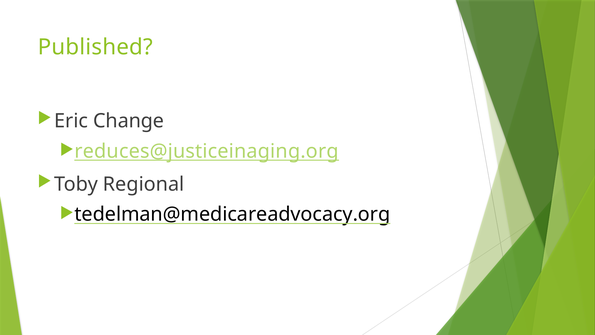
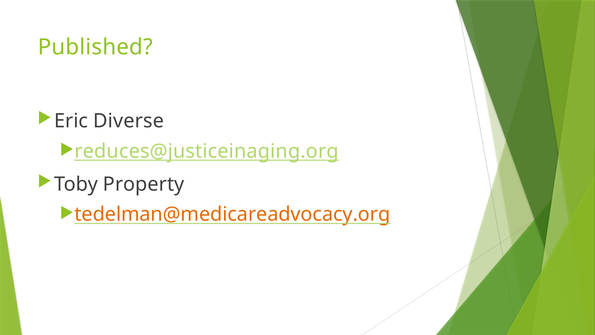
Change: Change -> Diverse (129, 121)
Regional: Regional -> Property (144, 184)
tedelman@medicareadvocacy.org colour: black -> orange (232, 214)
